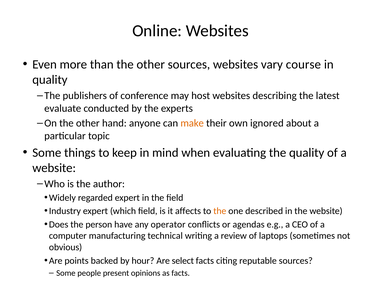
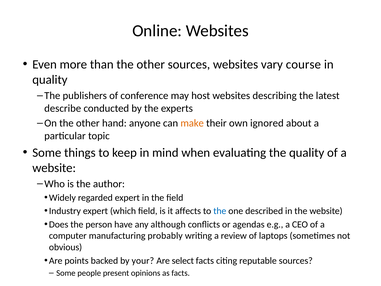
evaluate: evaluate -> describe (63, 108)
the colour: orange -> blue (220, 211)
operator: operator -> although (168, 224)
technical: technical -> probably (165, 236)
hour: hour -> your (143, 260)
